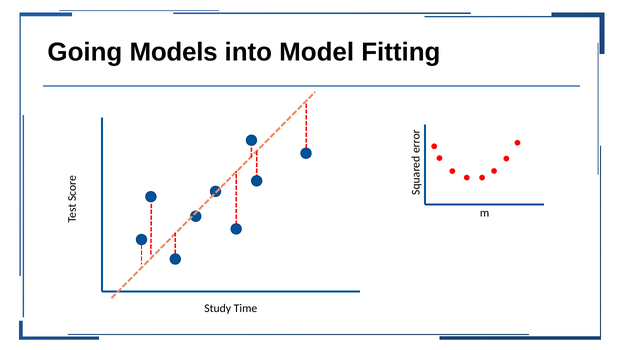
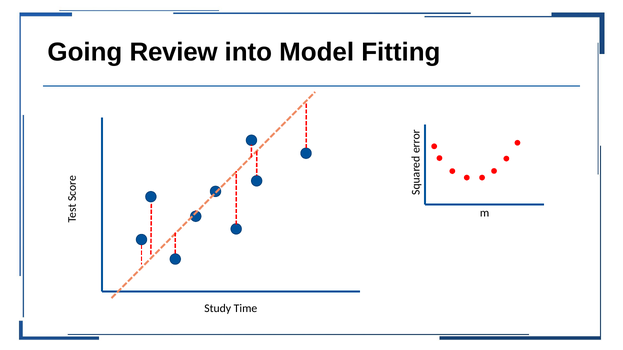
Models: Models -> Review (174, 52)
